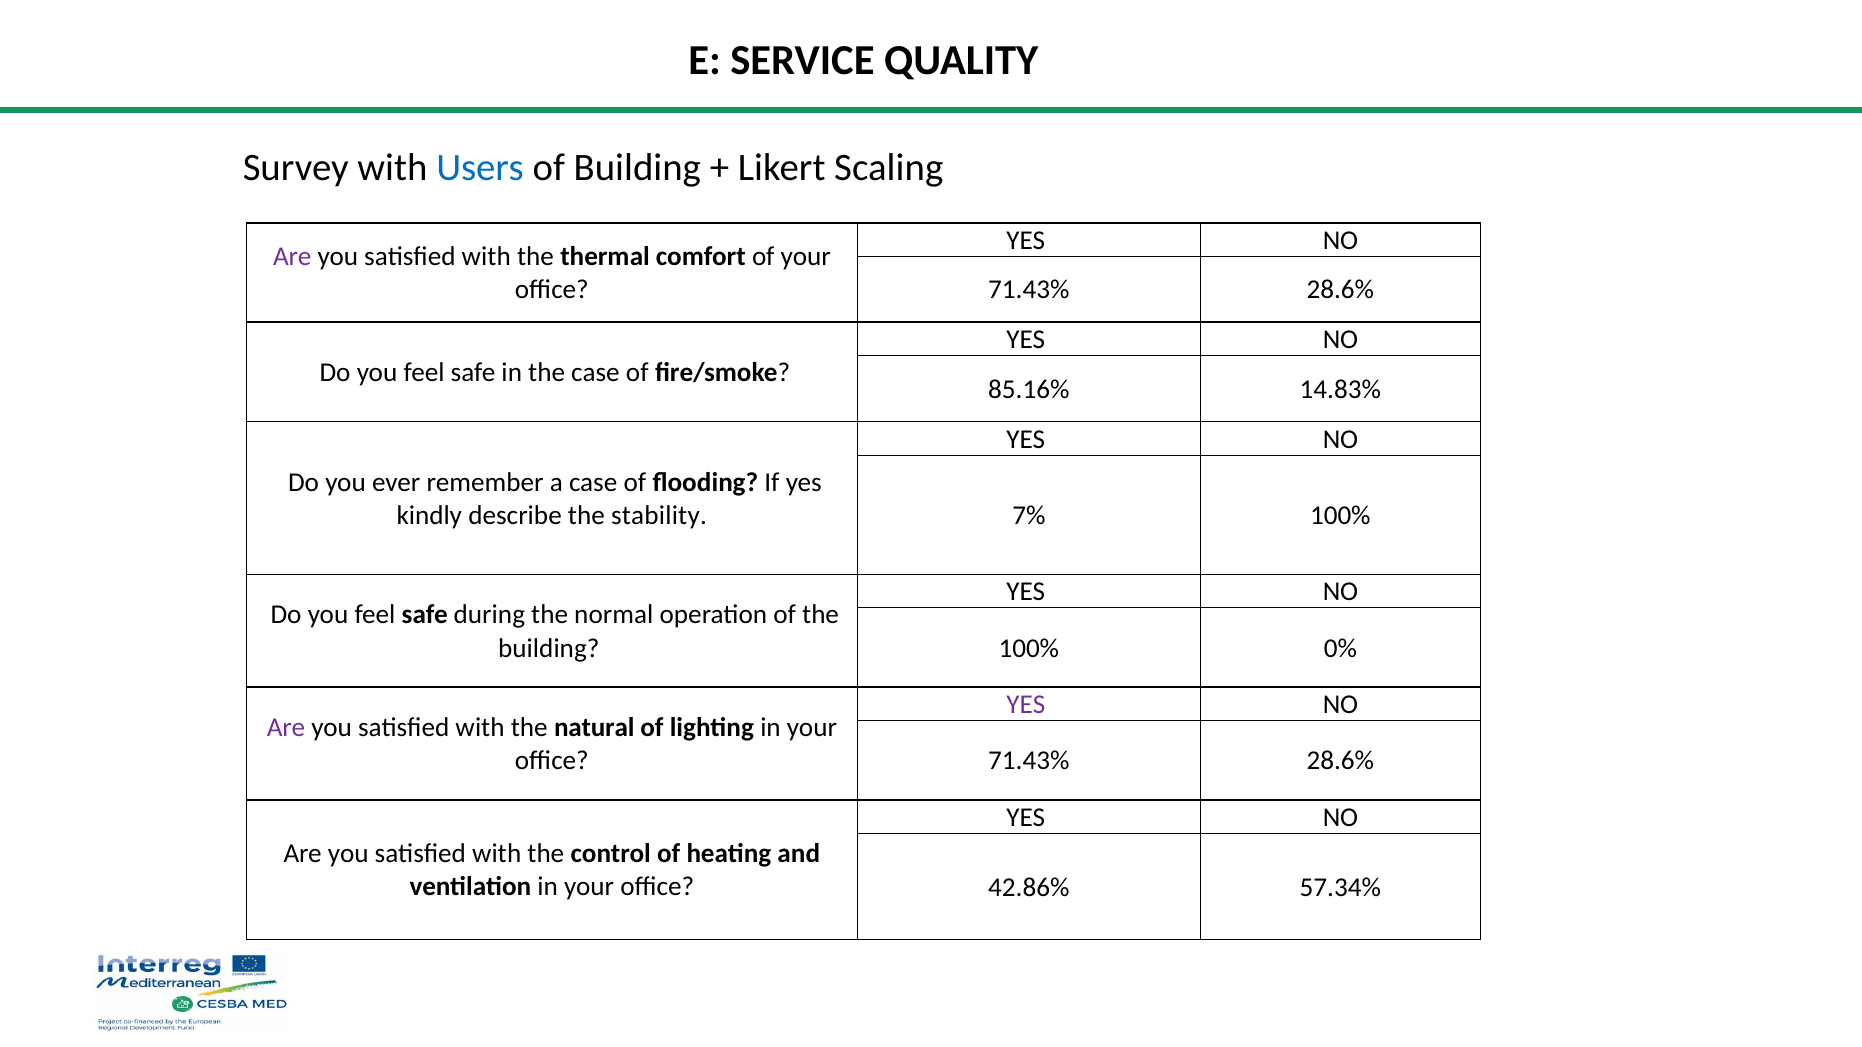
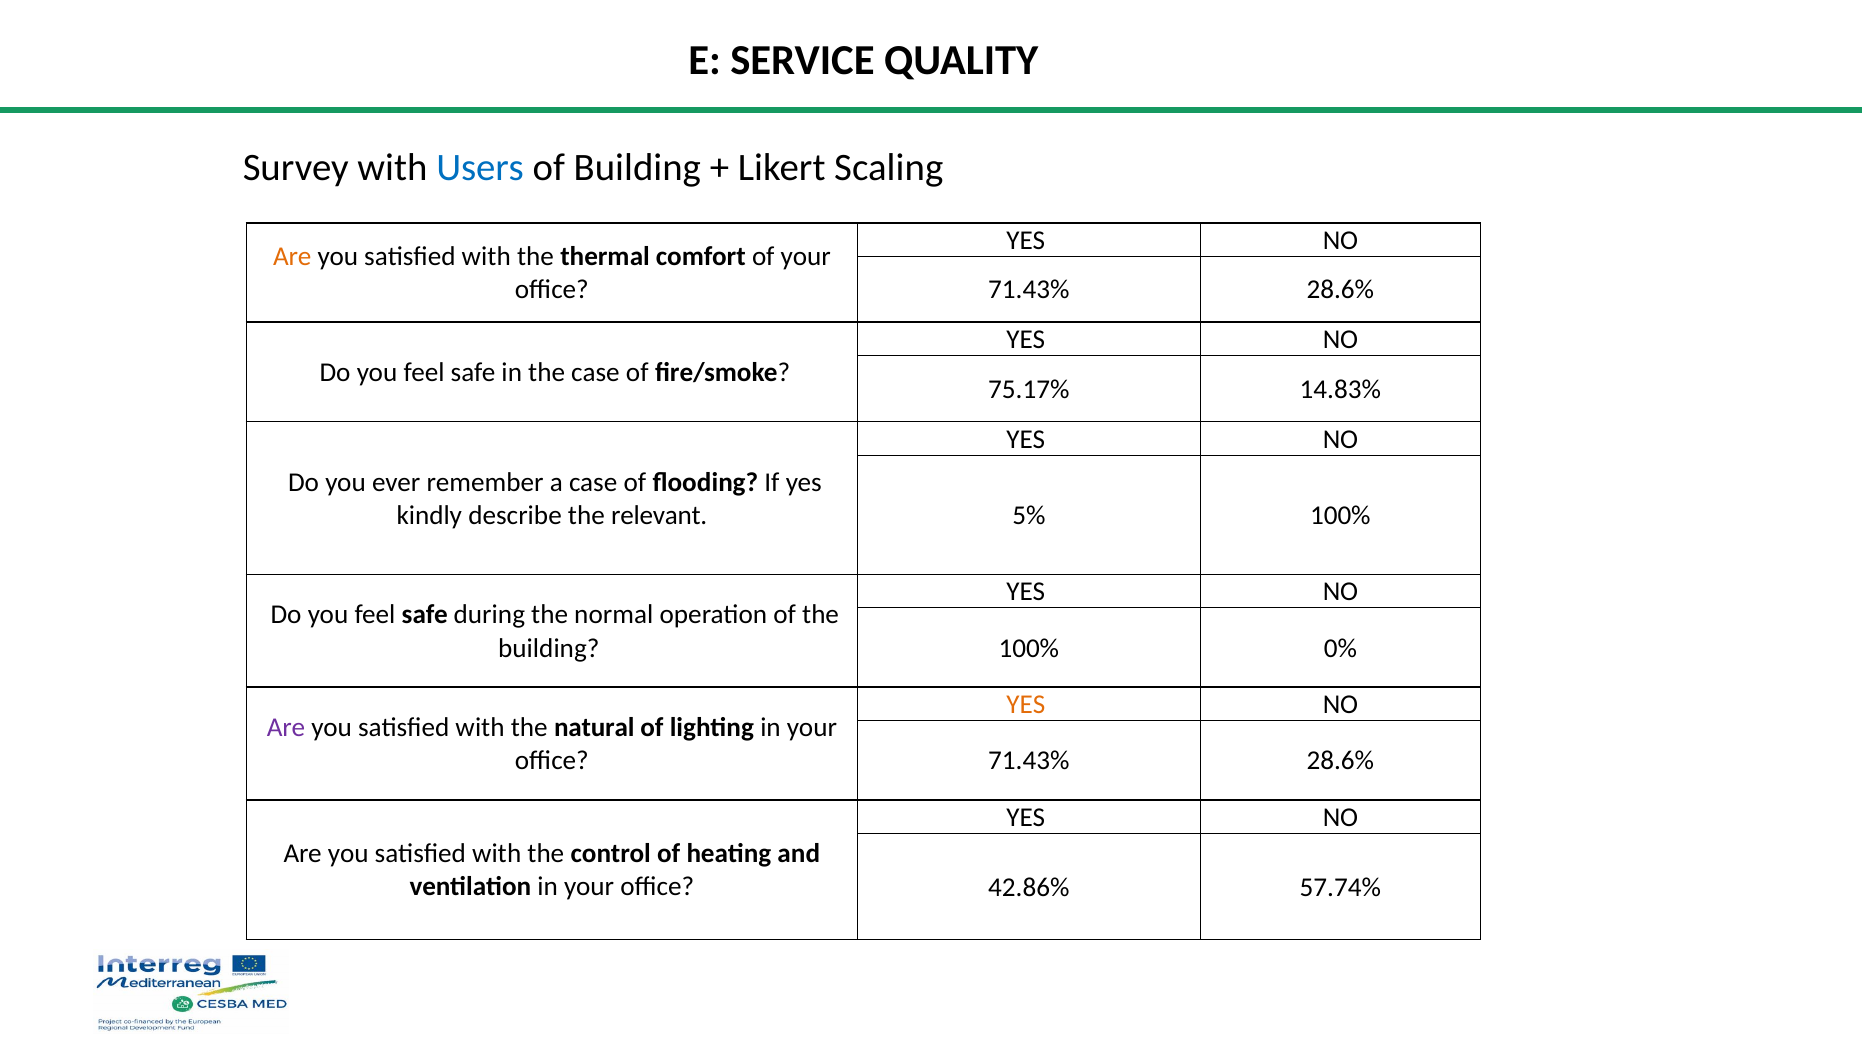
Are colour: purple -> orange (292, 257)
85.16%: 85.16% -> 75.17% (1029, 389)
stability: stability -> relevant (659, 515)
7%: 7% -> 5% (1029, 516)
YES colour: purple -> orange (1026, 705)
57.34%: 57.34% -> 57.74% (1340, 887)
